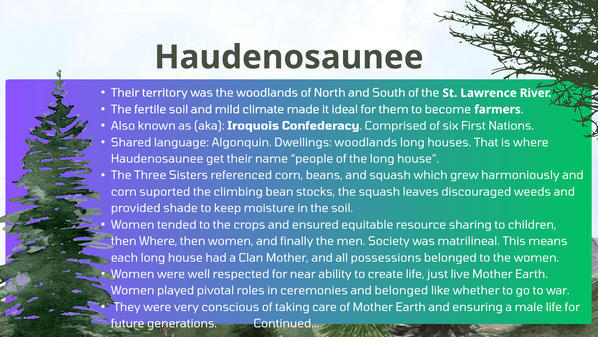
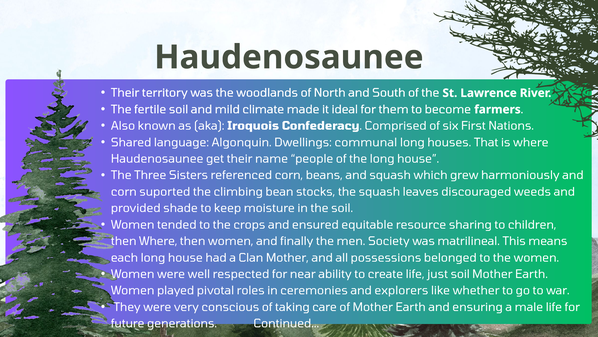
Dwellings woodlands: woodlands -> communal (366, 142)
just live: live -> soil (460, 274)
and belonged: belonged -> explorers (401, 290)
